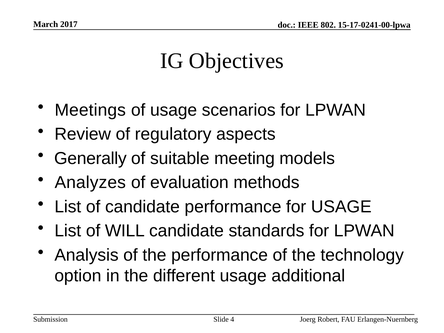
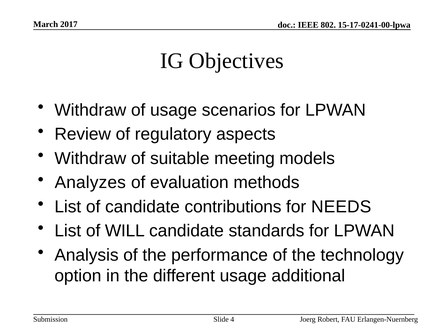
Meetings: Meetings -> Withdraw (90, 110)
Generally: Generally -> Withdraw (90, 158)
candidate performance: performance -> contributions (233, 207)
for USAGE: USAGE -> NEEDS (341, 207)
